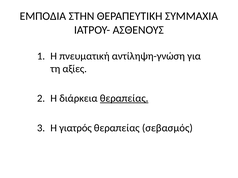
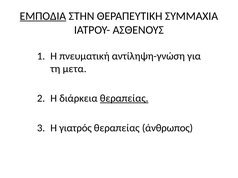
ΕΜΠΟΔΙΑ underline: none -> present (43, 16)
αξίες: αξίες -> μετα (75, 69)
σεβασμός: σεβασμός -> άνθρωπος (167, 128)
